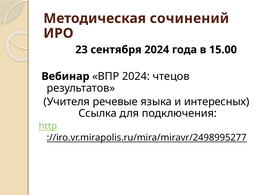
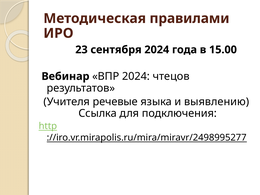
сочинений: сочинений -> правилами (190, 18)
интересных: интересных -> выявлению (217, 102)
